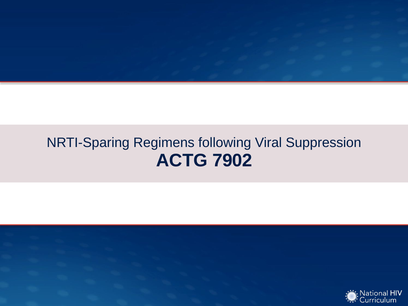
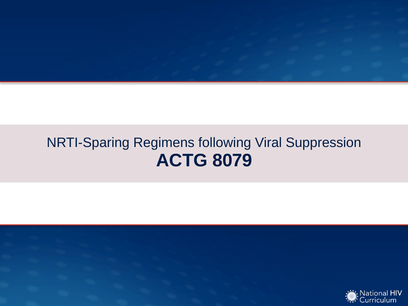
7902: 7902 -> 8079 (232, 161)
